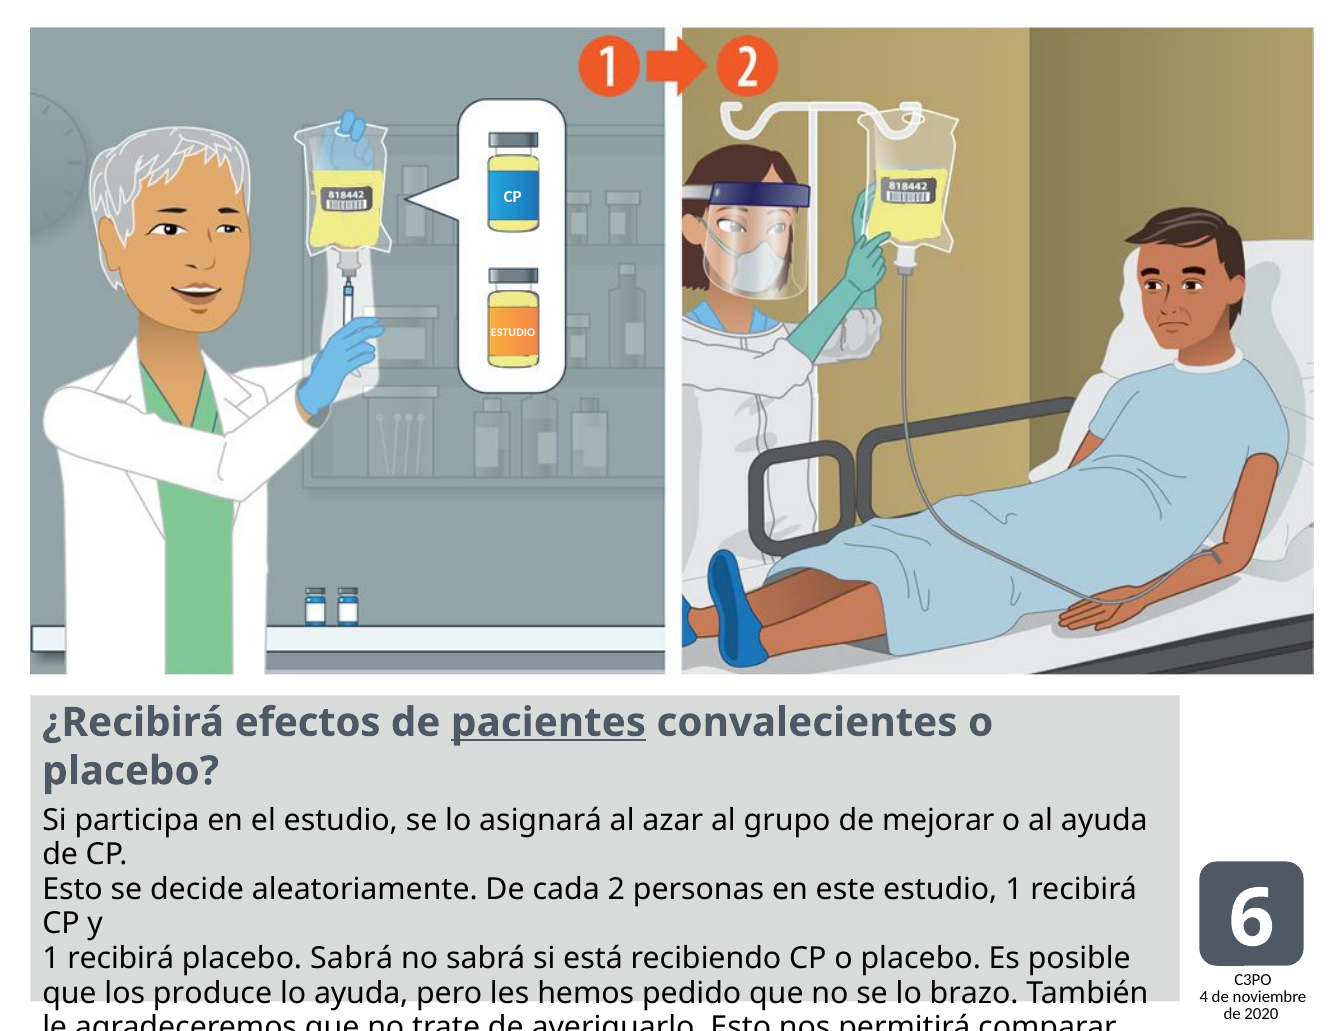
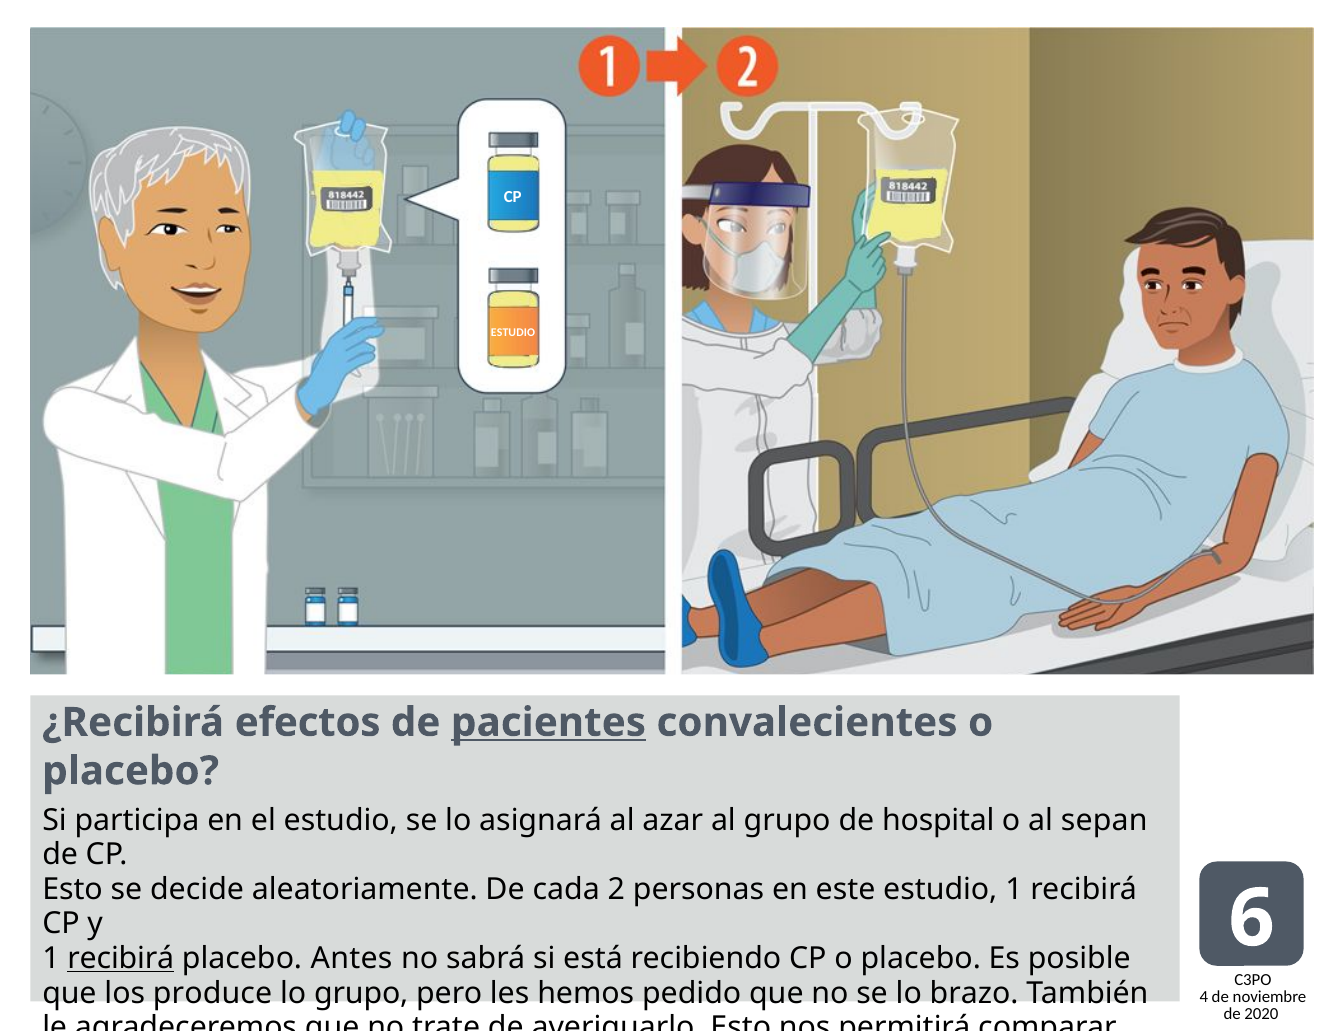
mejorar: mejorar -> hospital (938, 820)
al ayuda: ayuda -> sepan (1104, 820)
recibirá underline: none -> present (121, 958)
placebo Sabrá: Sabrá -> Antes (352, 958)
lo ayuda: ayuda -> grupo (361, 993)
